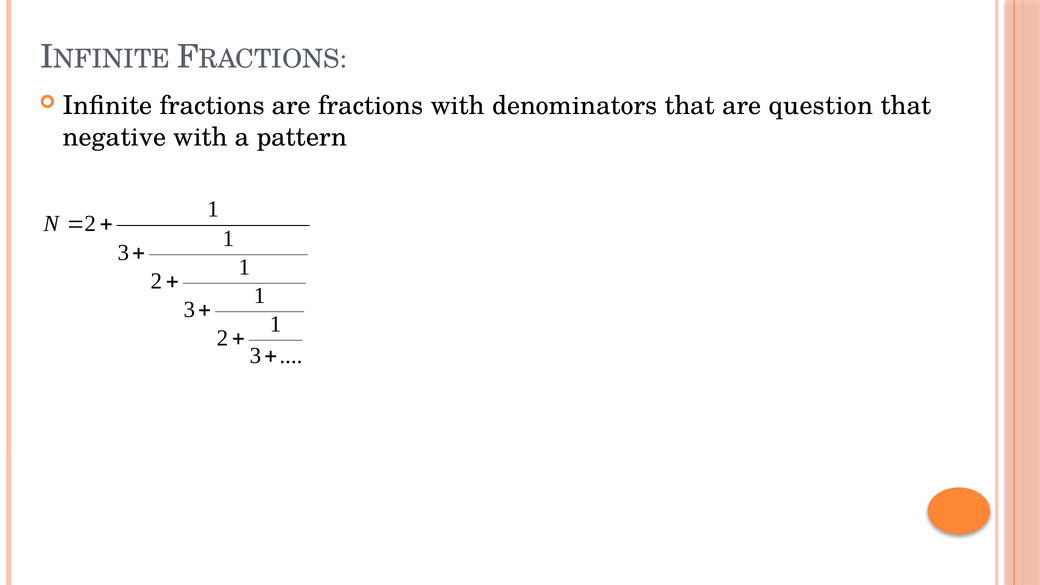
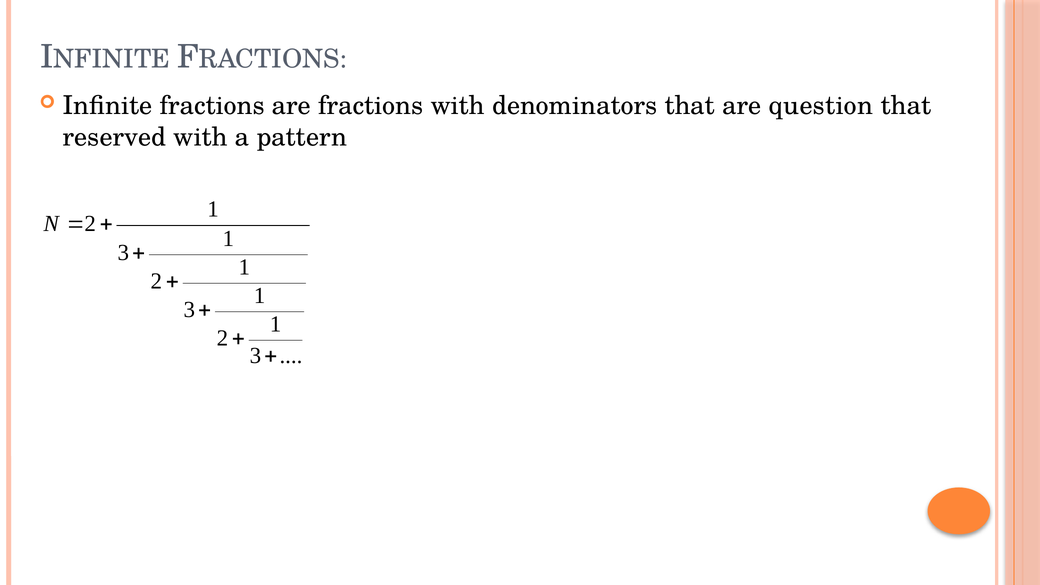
negative: negative -> reserved (114, 137)
